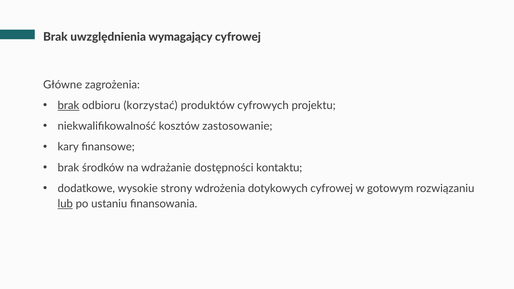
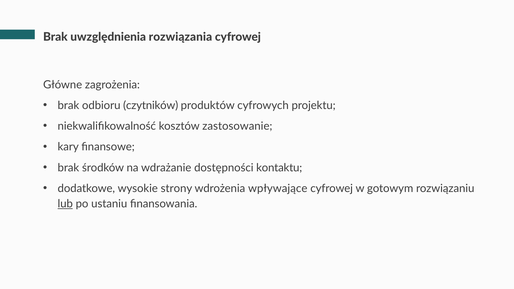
wymagający: wymagający -> rozwiązania (180, 37)
brak underline: present -> none (68, 106)
korzystać: korzystać -> czytników (151, 106)
dotykowych: dotykowych -> wpływające (278, 188)
